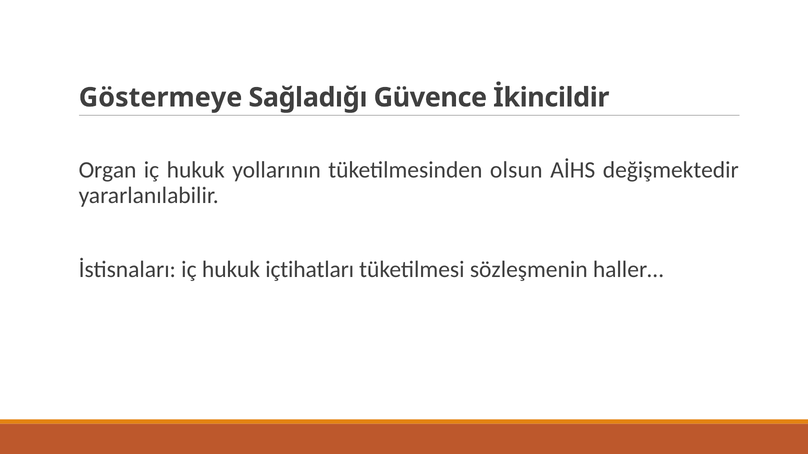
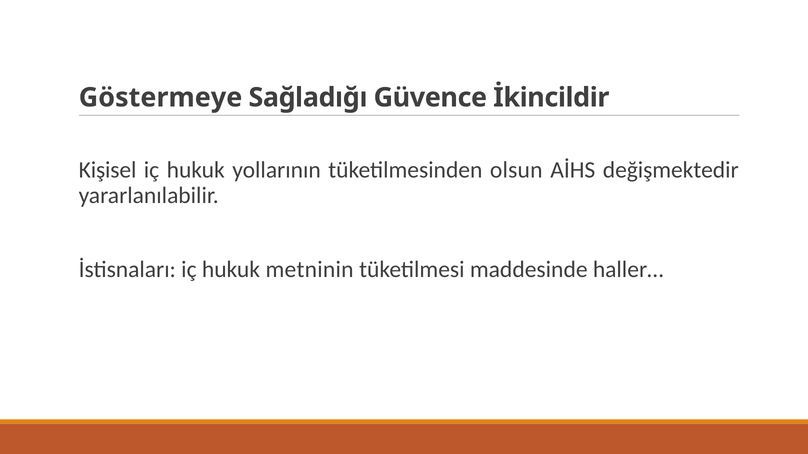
Organ: Organ -> Kişisel (108, 170)
içtihatları: içtihatları -> metninin (310, 270)
sözleşmenin: sözleşmenin -> maddesinde (529, 270)
